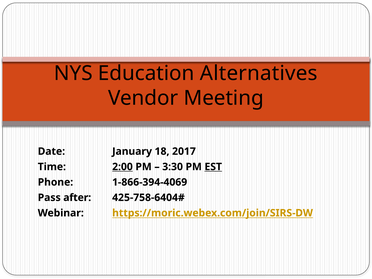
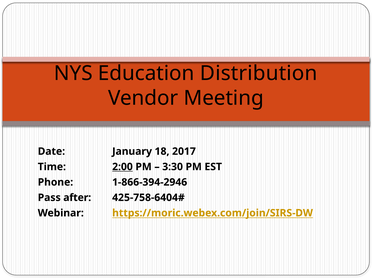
Alternatives: Alternatives -> Distribution (259, 73)
EST underline: present -> none (213, 167)
1-866-394-4069: 1-866-394-4069 -> 1-866-394-2946 (150, 182)
